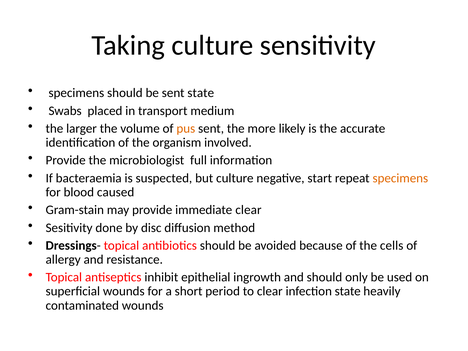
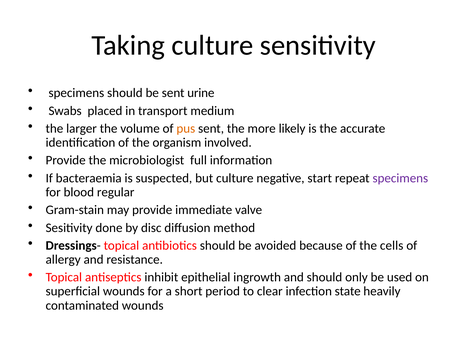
sent state: state -> urine (201, 93)
specimens colour: orange -> purple (400, 178)
caused: caused -> regular (116, 192)
immediate clear: clear -> valve (249, 210)
